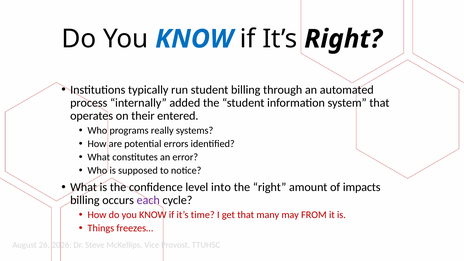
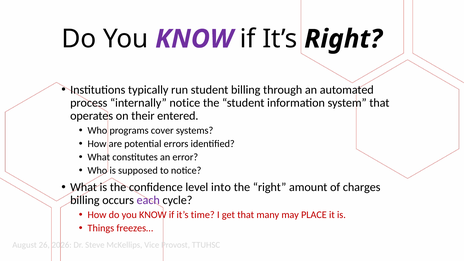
KNOW colour: blue -> purple (194, 39)
internally added: added -> notice (185, 103)
really: really -> cover (162, 130)
impacts: impacts -> charges (362, 187)
FROM: FROM -> PLACE (314, 215)
